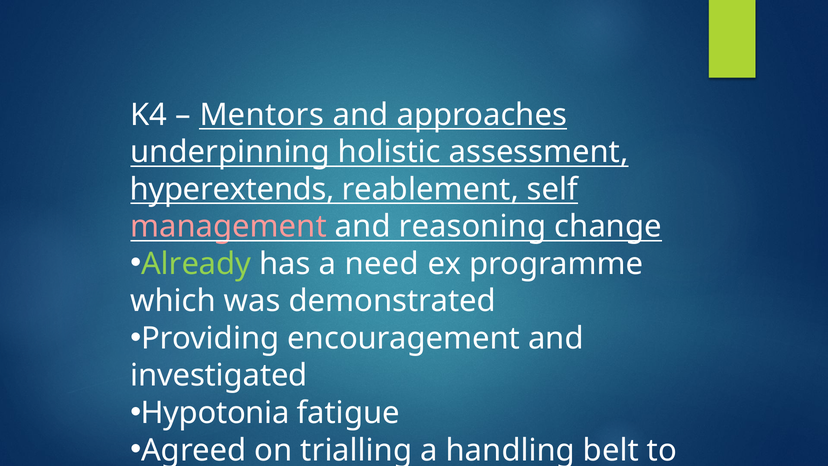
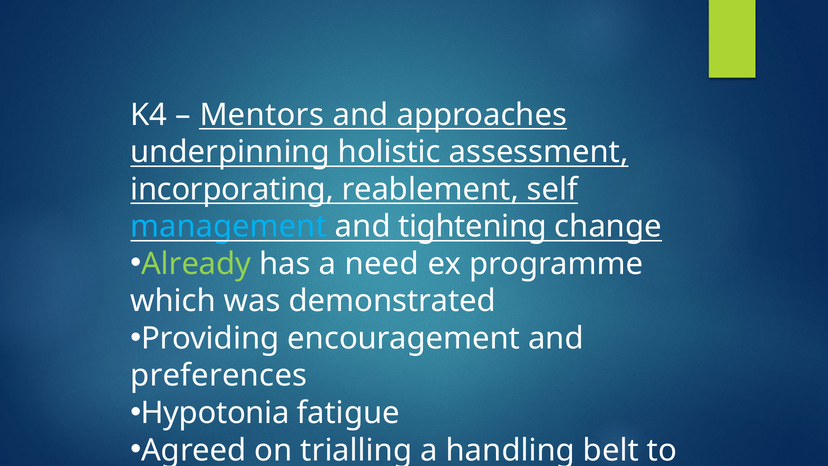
hyperextends: hyperextends -> incorporating (232, 189)
management colour: pink -> light blue (229, 226)
reasoning: reasoning -> tightening (473, 226)
investigated: investigated -> preferences (219, 376)
